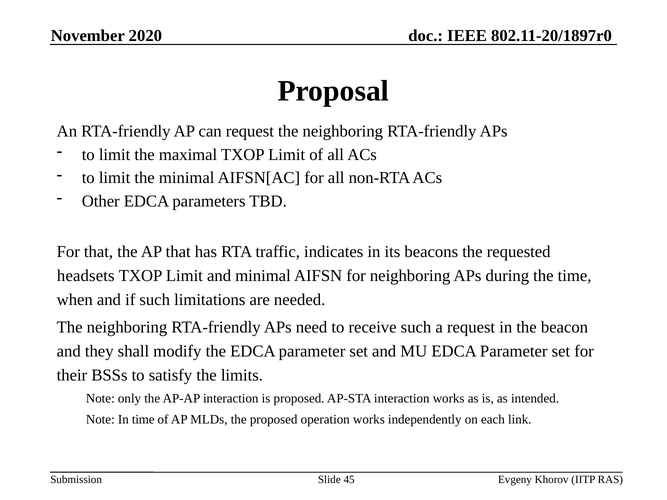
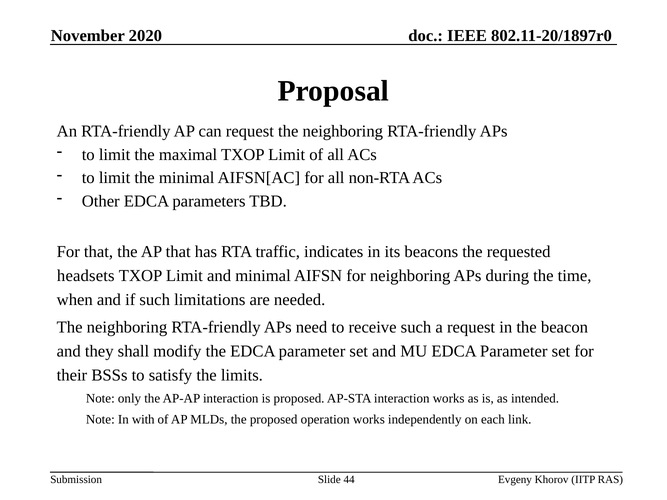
In time: time -> with (143, 420)
45: 45 -> 44 (349, 480)
